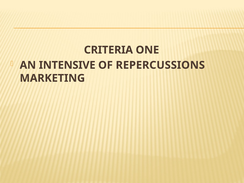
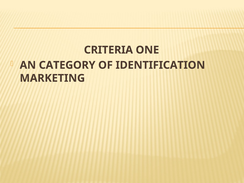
INTENSIVE: INTENSIVE -> CATEGORY (67, 65)
REPERCUSSIONS: REPERCUSSIONS -> IDENTIFICATION (160, 65)
